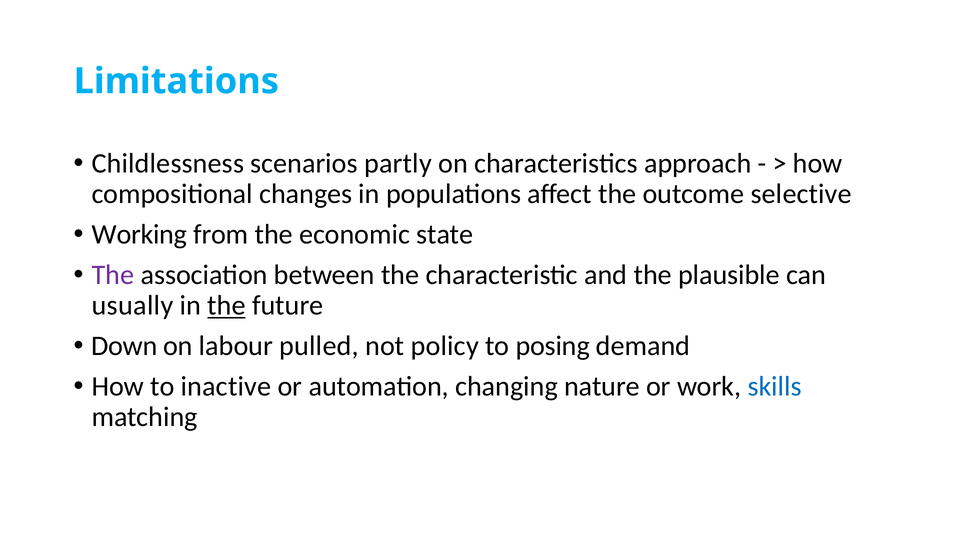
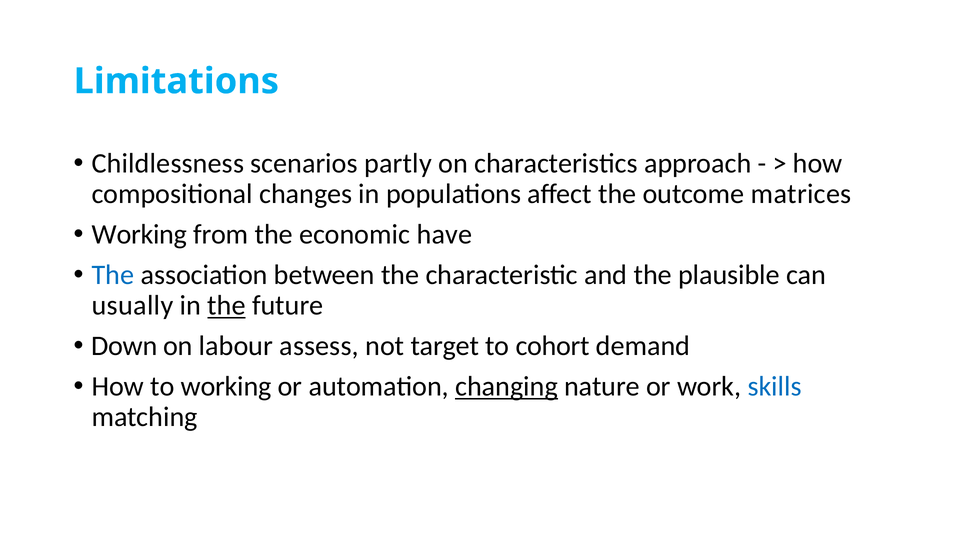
selective: selective -> matrices (801, 194)
state: state -> have (445, 234)
The colour: purple -> blue (113, 275)
pulled: pulled -> assess (319, 346)
policy: policy -> target (445, 346)
posing: posing -> cohort (553, 346)
to inactive: inactive -> working (226, 386)
changing underline: none -> present (506, 386)
